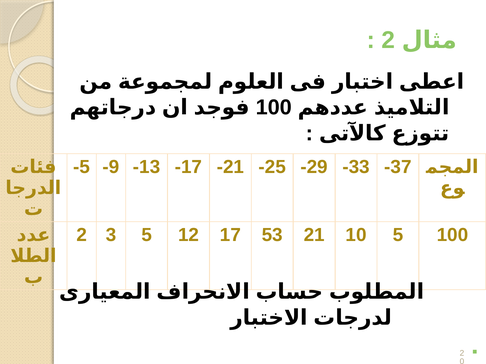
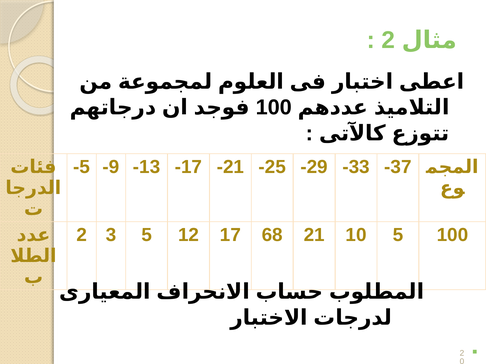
53: 53 -> 68 (272, 235)
